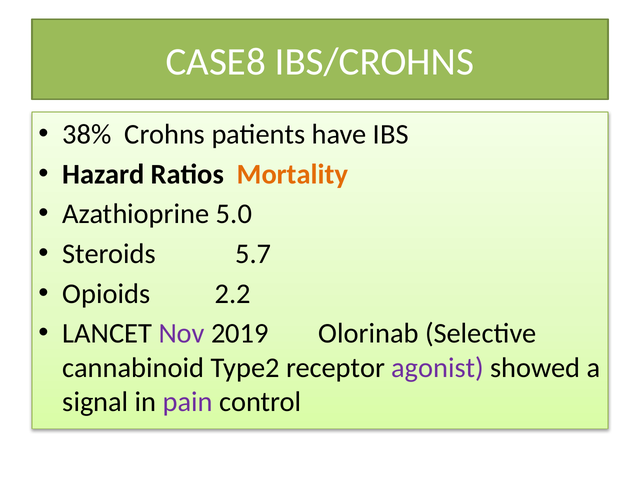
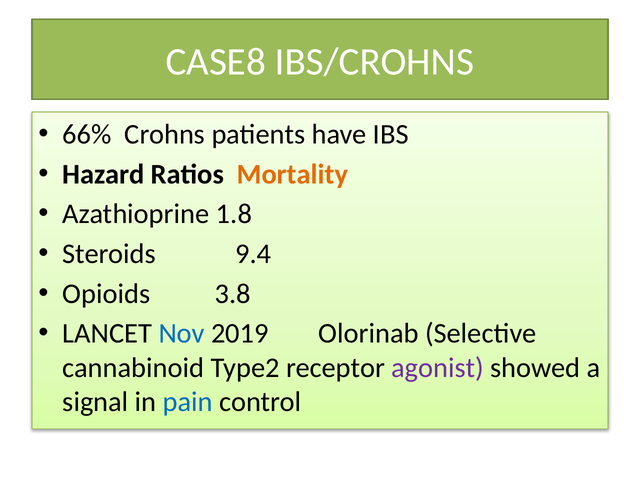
38%: 38% -> 66% (87, 134)
5.0: 5.0 -> 1.8 (234, 214)
5.7: 5.7 -> 9.4 (253, 254)
2.2: 2.2 -> 3.8 (233, 294)
Nov colour: purple -> blue (182, 334)
pain colour: purple -> blue (188, 402)
